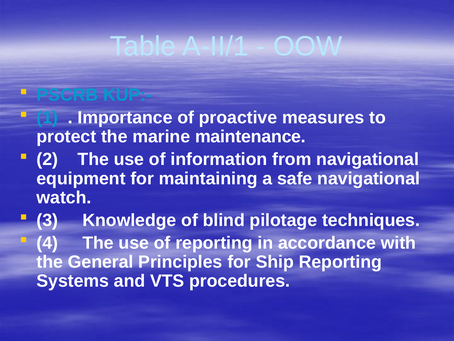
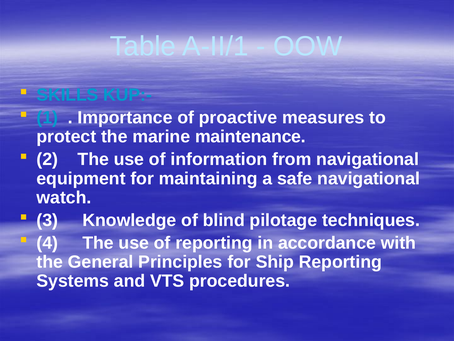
PSCRB: PSCRB -> SKILLS (67, 95)
